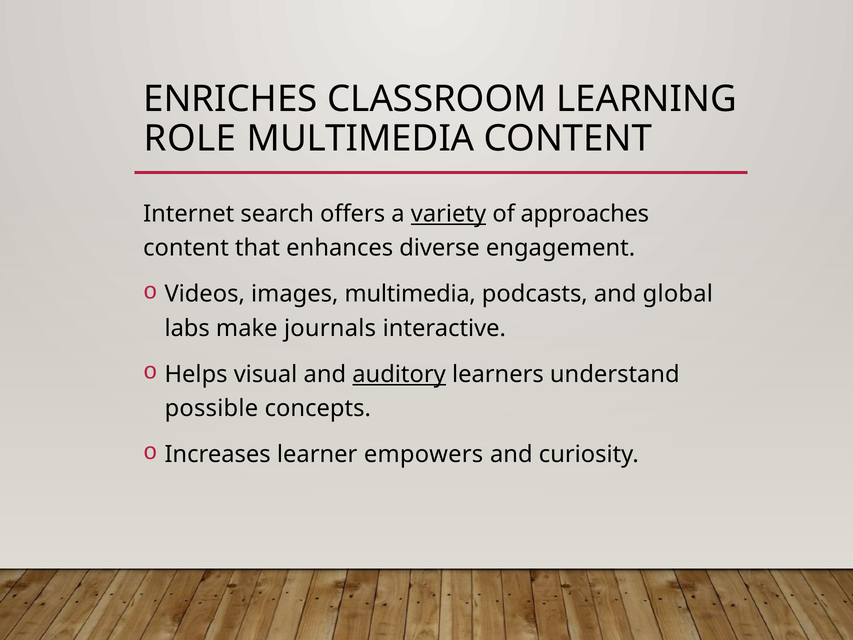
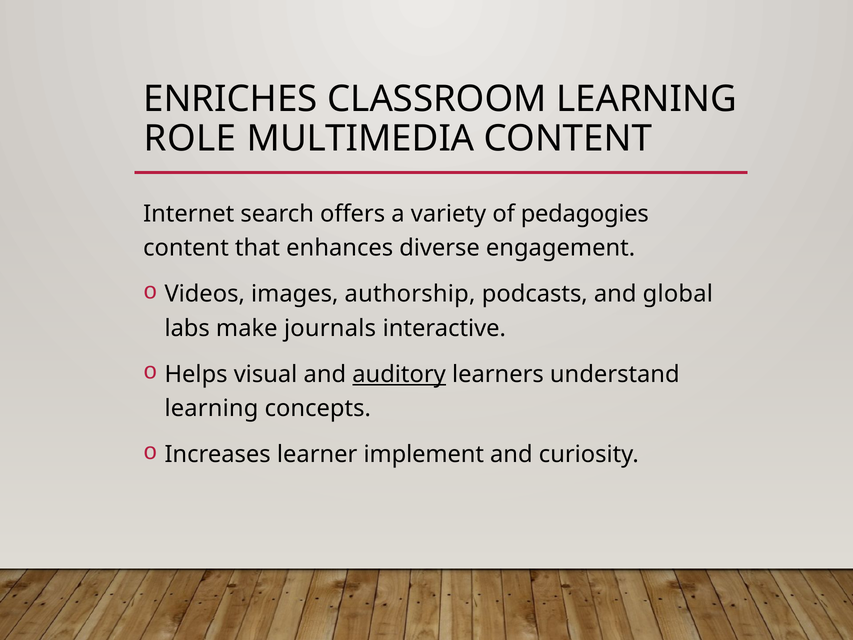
variety underline: present -> none (448, 214)
approaches: approaches -> pedagogies (585, 214)
images multimedia: multimedia -> authorship (410, 294)
possible: possible -> learning (211, 408)
empowers: empowers -> implement (424, 454)
